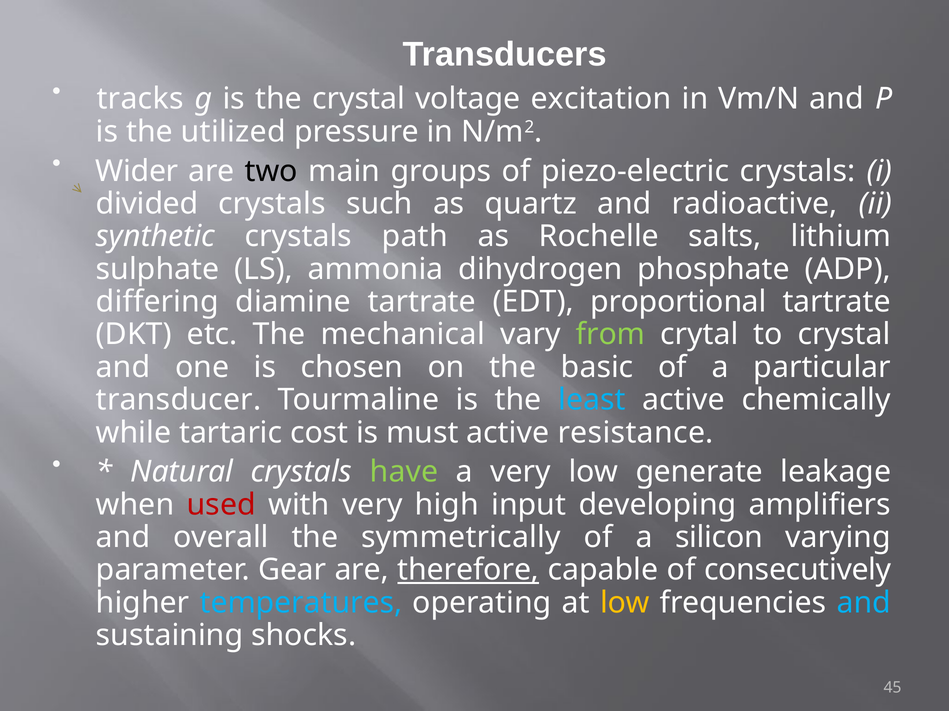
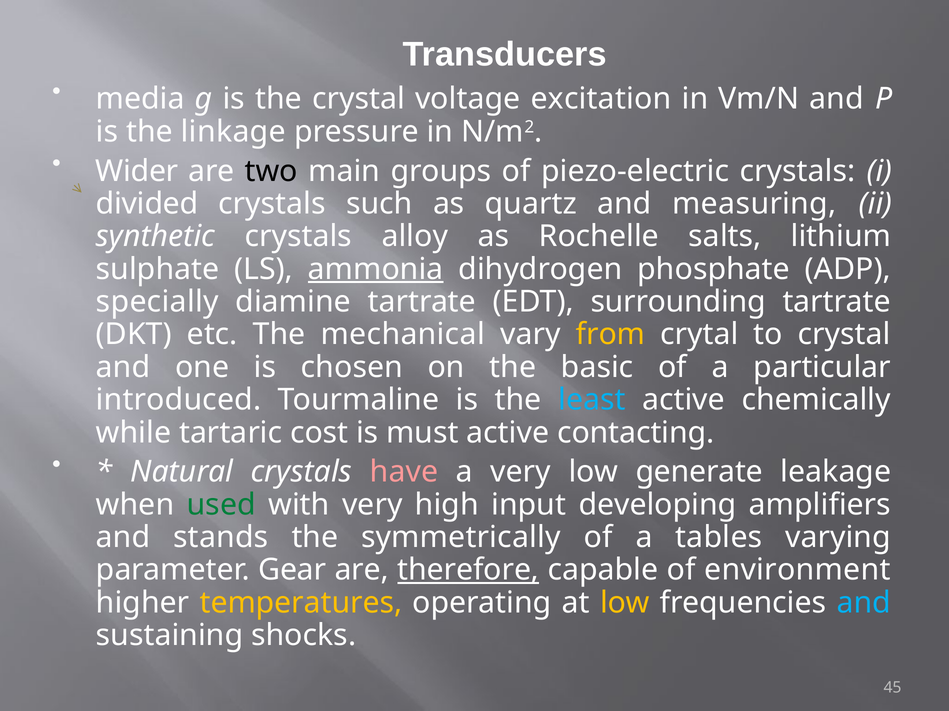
tracks: tracks -> media (140, 99)
utilized: utilized -> linkage (233, 132)
radioactive: radioactive -> measuring (754, 204)
path: path -> alloy (415, 237)
ammonia underline: none -> present (376, 269)
differing: differing -> specially (157, 302)
proportional: proportional -> surrounding (678, 302)
from colour: light green -> yellow (610, 335)
transducer: transducer -> introduced (179, 400)
resistance: resistance -> contacting (636, 433)
have colour: light green -> pink (404, 472)
used colour: red -> green (221, 505)
overall: overall -> stands (221, 538)
silicon: silicon -> tables (719, 538)
consecutively: consecutively -> environment (797, 571)
temperatures colour: light blue -> yellow (301, 603)
